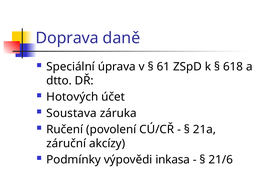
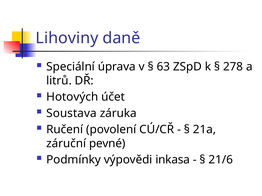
Doprava: Doprava -> Lihoviny (67, 38)
61: 61 -> 63 (163, 67)
618: 618 -> 278 (233, 67)
dtto: dtto -> litrů (59, 81)
akcízy: akcízy -> pevné (107, 144)
